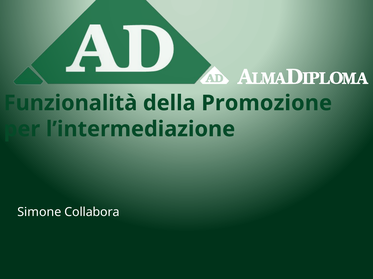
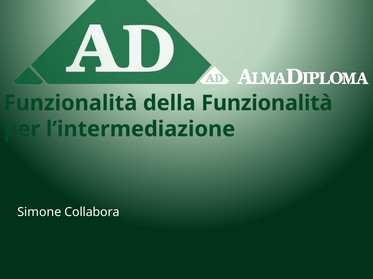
della Promozione: Promozione -> Funzionalità (267, 103)
